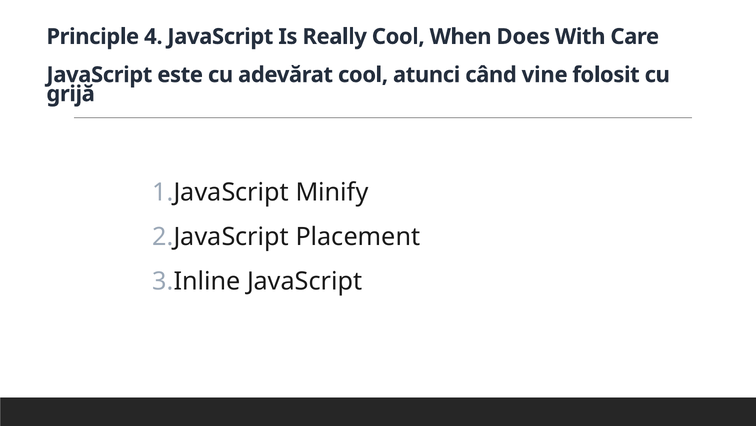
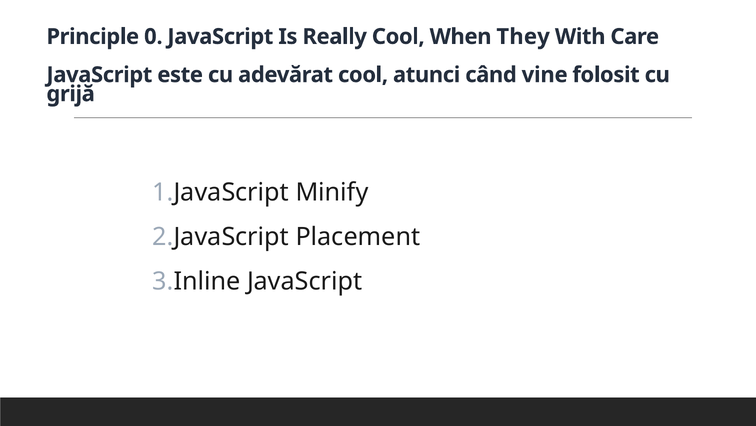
4: 4 -> 0 (153, 37)
Does: Does -> They (523, 37)
